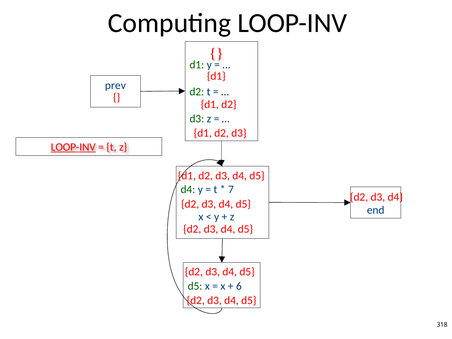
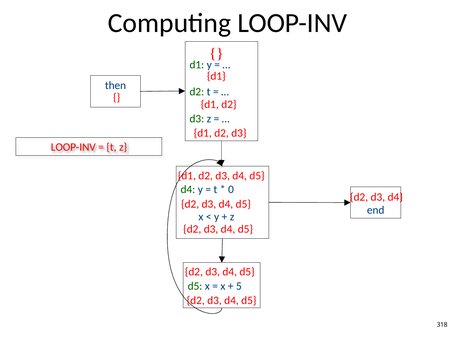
prev: prev -> then (115, 85)
LOOP-INV underline: present -> none (73, 147)
7: 7 -> 0 (231, 190)
6: 6 -> 5 (239, 286)
